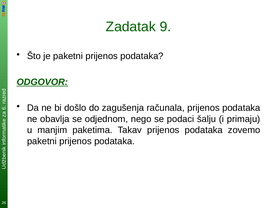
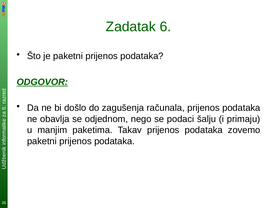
Zadatak 9: 9 -> 6 (165, 27)
